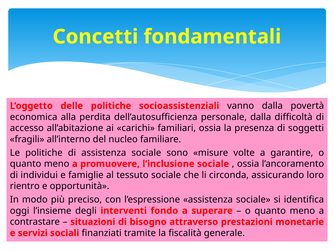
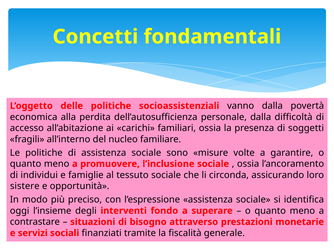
rientro: rientro -> sistere (25, 186)
